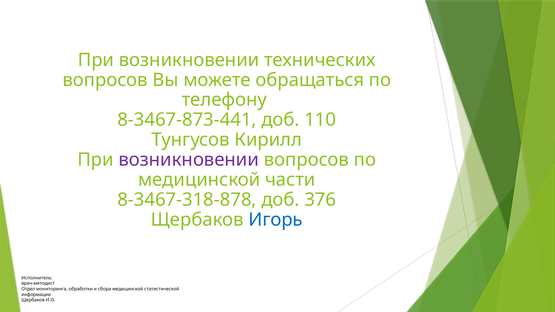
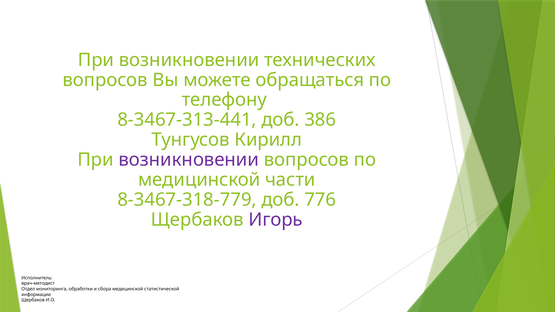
8-3467-873-441: 8-3467-873-441 -> 8-3467-313-441 (187, 120)
110: 110 -> 386 (320, 120)
8-3467-318-878: 8-3467-318-878 -> 8-3467-318-779 (187, 200)
376: 376 -> 776 (320, 200)
Игорь colour: blue -> purple (276, 220)
